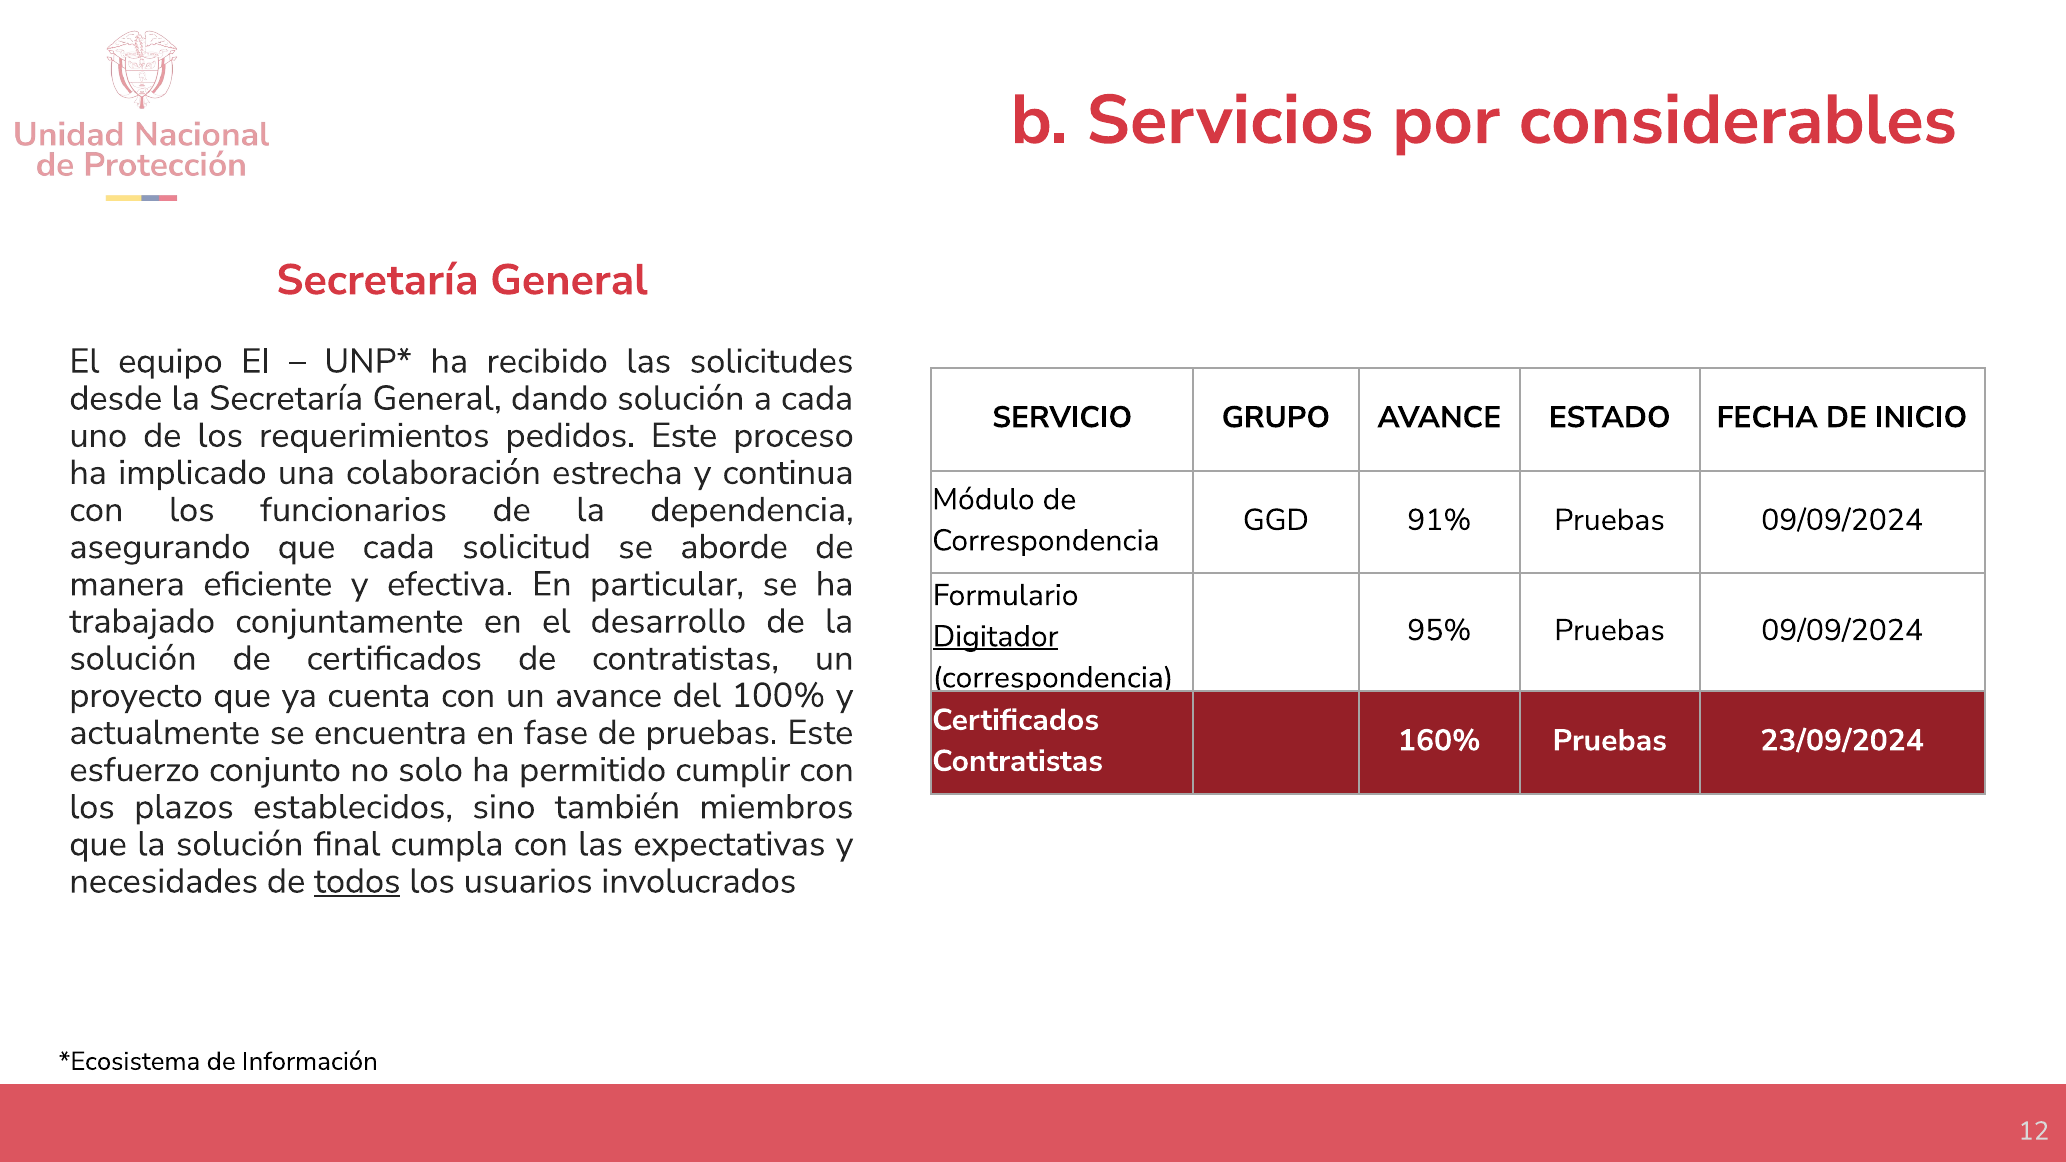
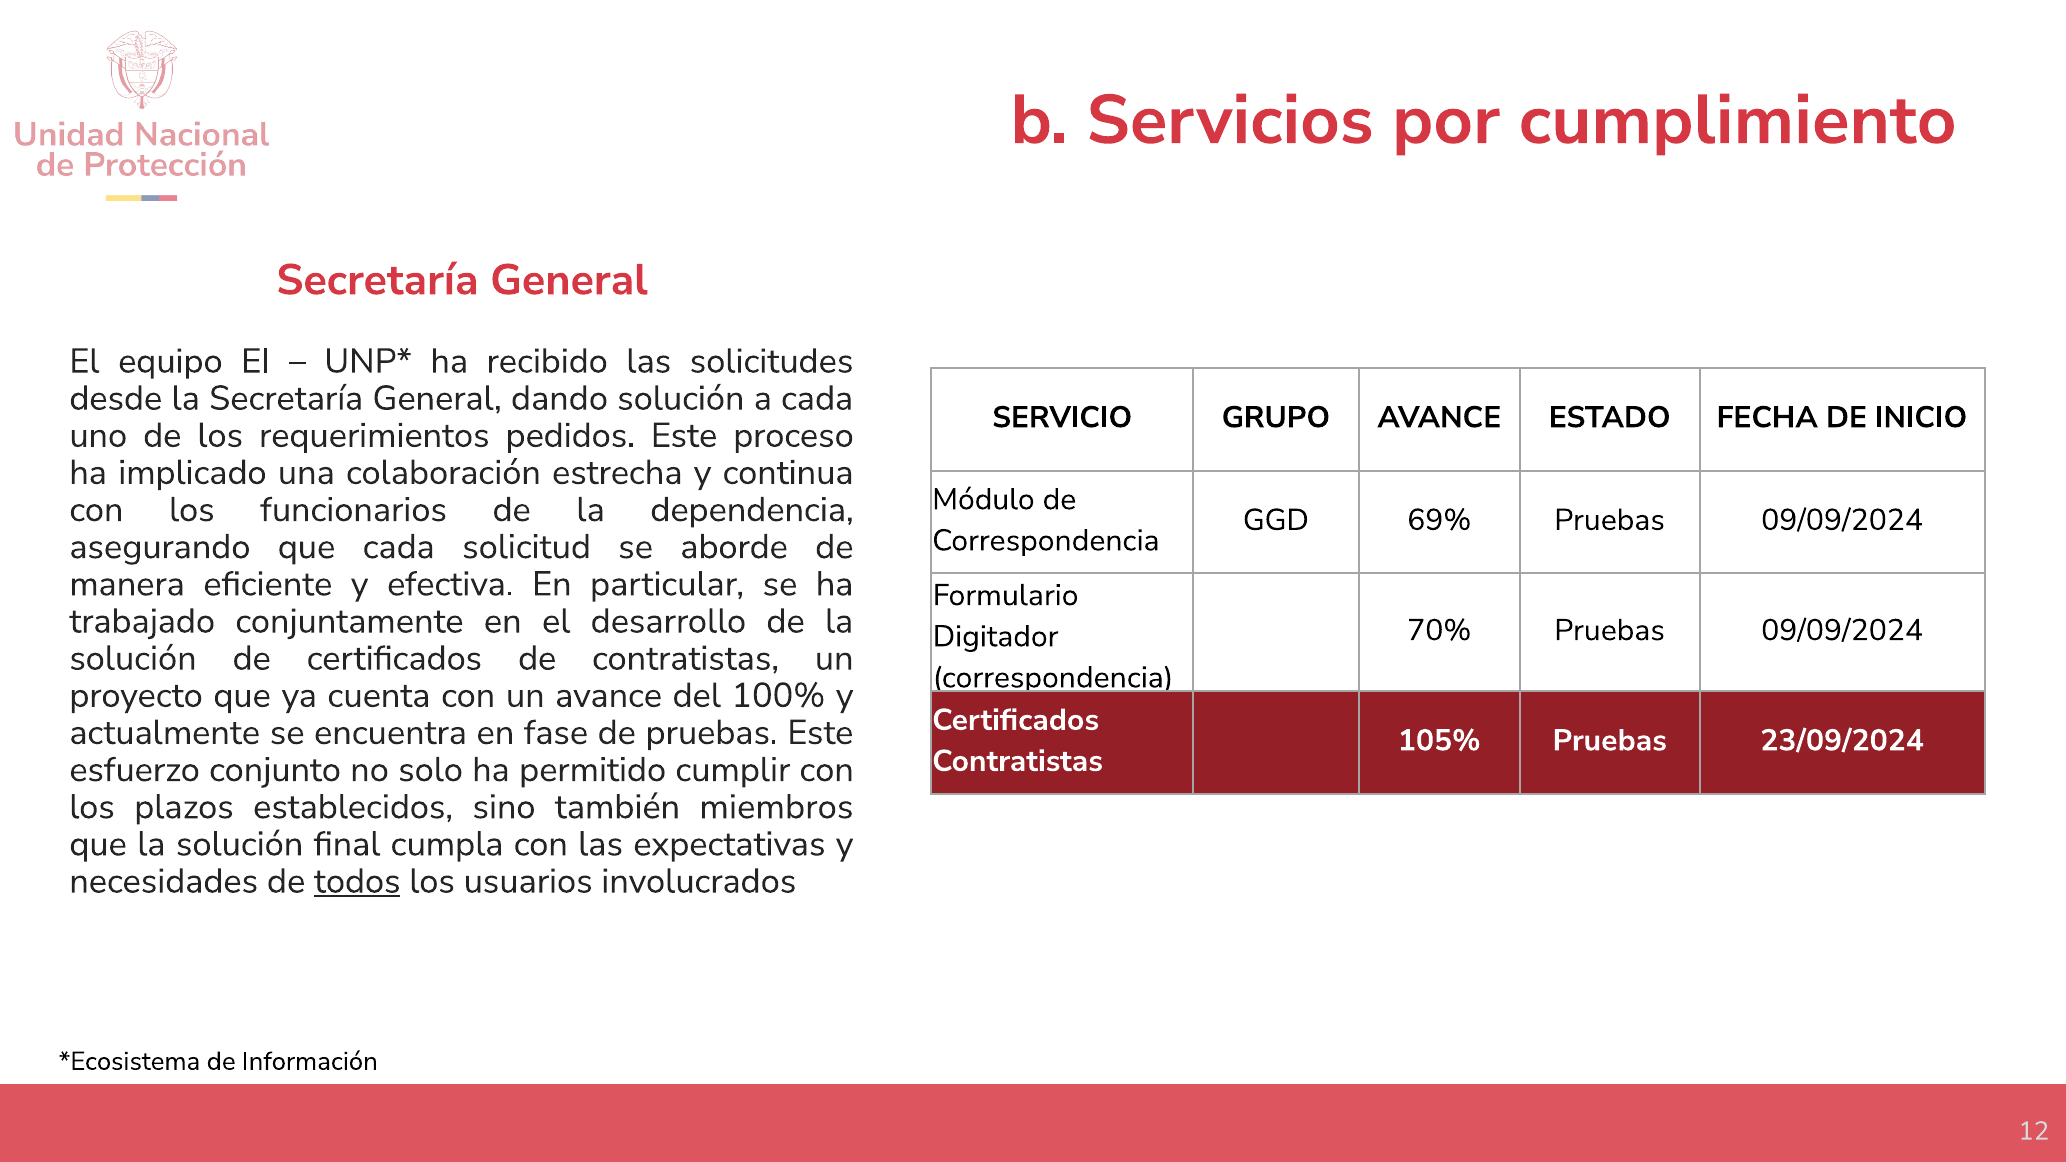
considerables: considerables -> cumplimiento (1738, 120)
91%: 91% -> 69% (1439, 520)
95%: 95% -> 70% (1439, 630)
Digitador underline: present -> none (996, 636)
160%: 160% -> 105% (1439, 741)
